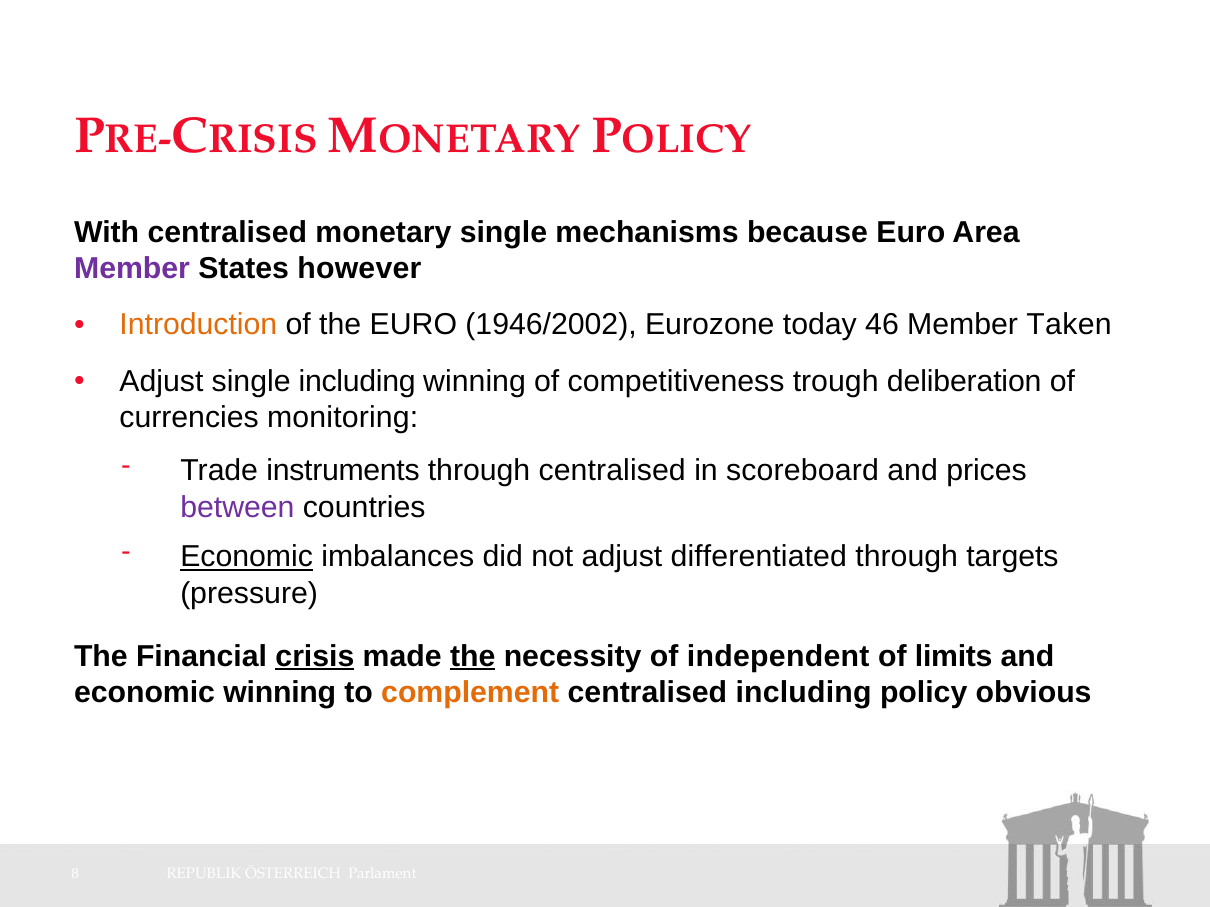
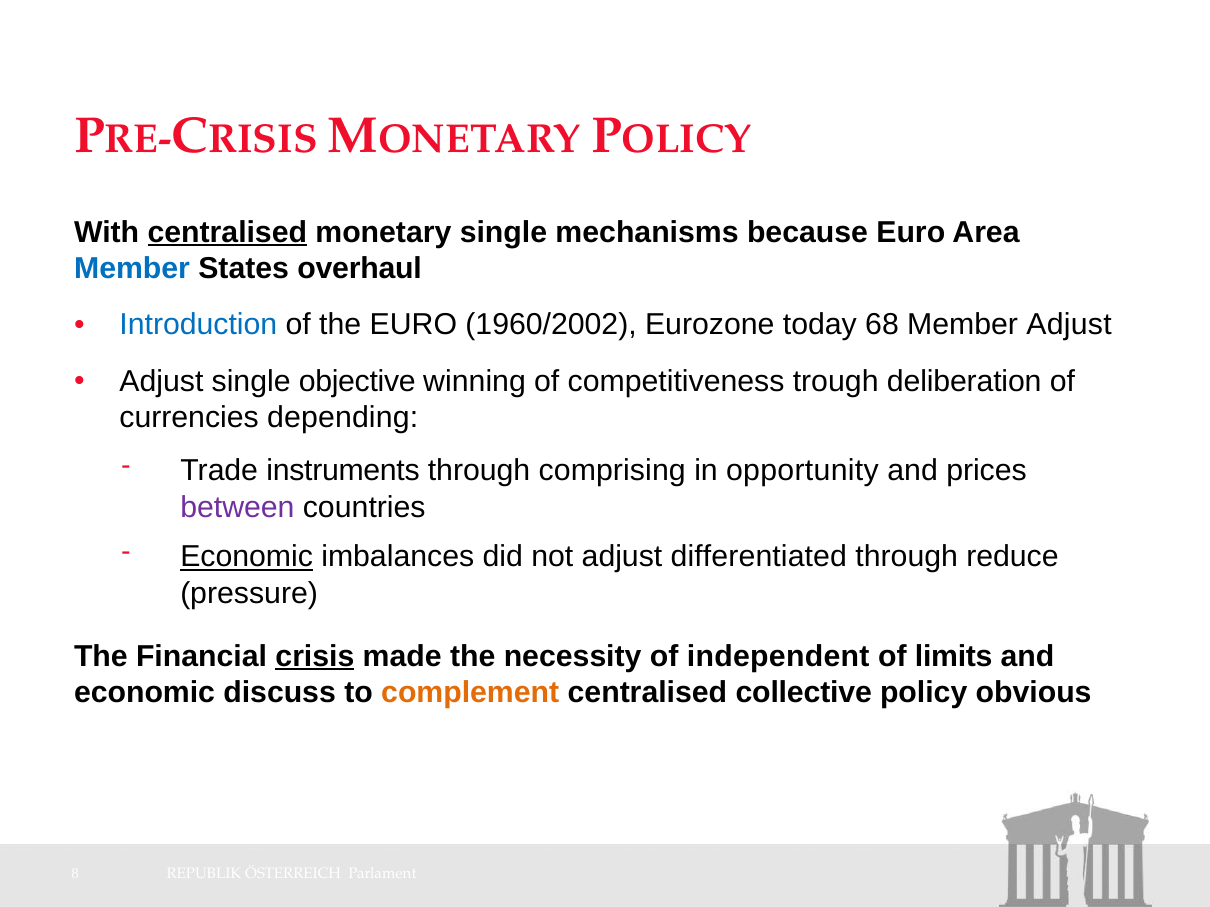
centralised underline: none -> present (227, 232)
Member colour: purple -> blue (132, 269)
however: however -> overhaul (360, 269)
Introduction colour: orange -> blue (198, 325)
1946/2002: 1946/2002 -> 1960/2002 (551, 325)
46: 46 -> 68 (882, 325)
Member Taken: Taken -> Adjust (1069, 325)
single including: including -> objective (357, 382)
monitoring: monitoring -> depending (343, 418)
through centralised: centralised -> comprising (612, 471)
scoreboard: scoreboard -> opportunity (802, 471)
targets: targets -> reduce (1012, 557)
the underline: present -> none (473, 657)
economic winning: winning -> discuss (280, 693)
centralised including: including -> collective (804, 693)
